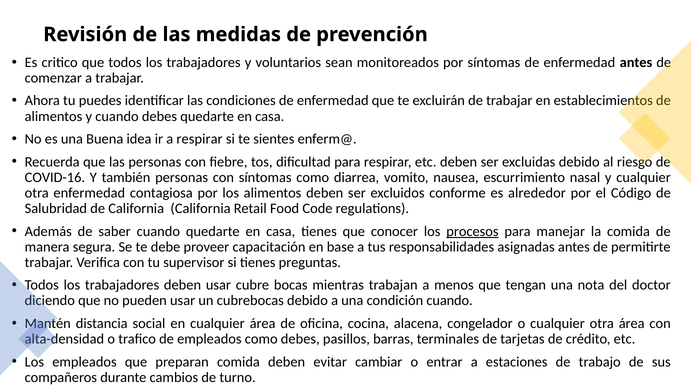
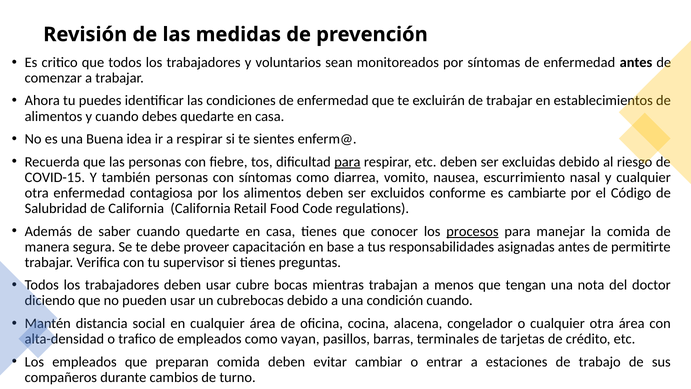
para underline: none -> present (347, 162)
COVID-16: COVID-16 -> COVID-15 (55, 177)
alrededor: alrededor -> cambiarte (537, 193)
como debes: debes -> vayan (300, 339)
